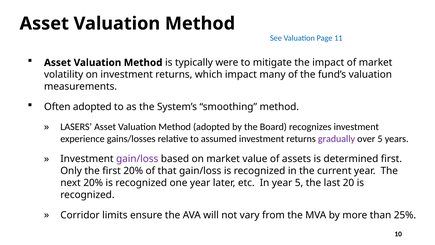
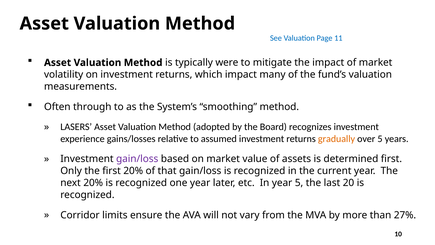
Often adopted: adopted -> through (92, 107)
gradually colour: purple -> orange (337, 139)
25%: 25% -> 27% (405, 215)
